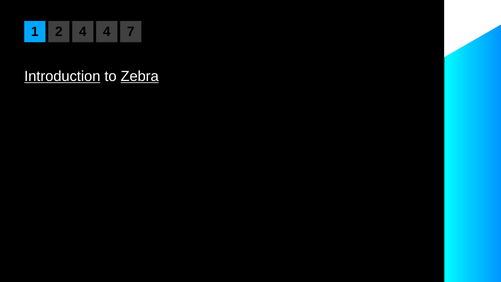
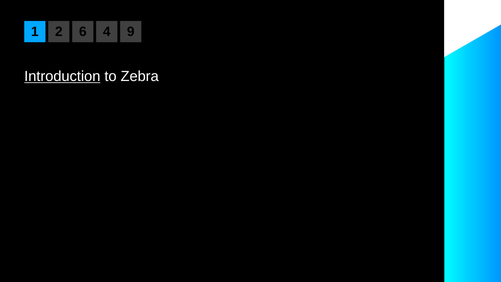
2 4: 4 -> 6 (83, 32)
7: 7 -> 9 (131, 32)
Zebra underline: present -> none (140, 76)
